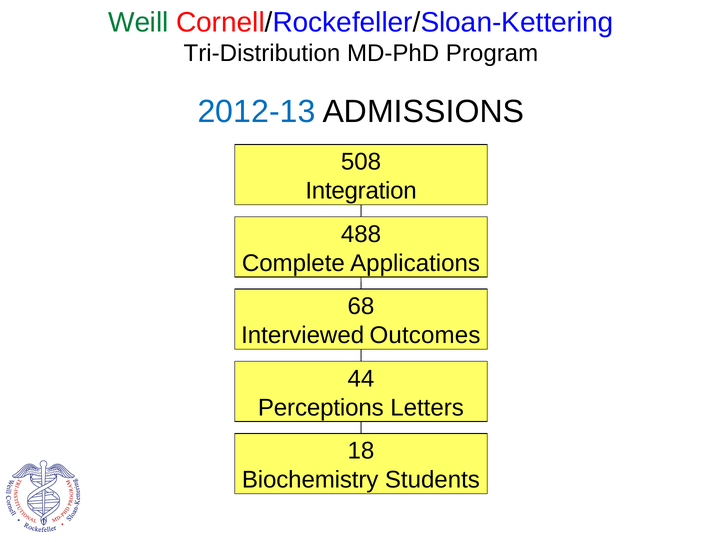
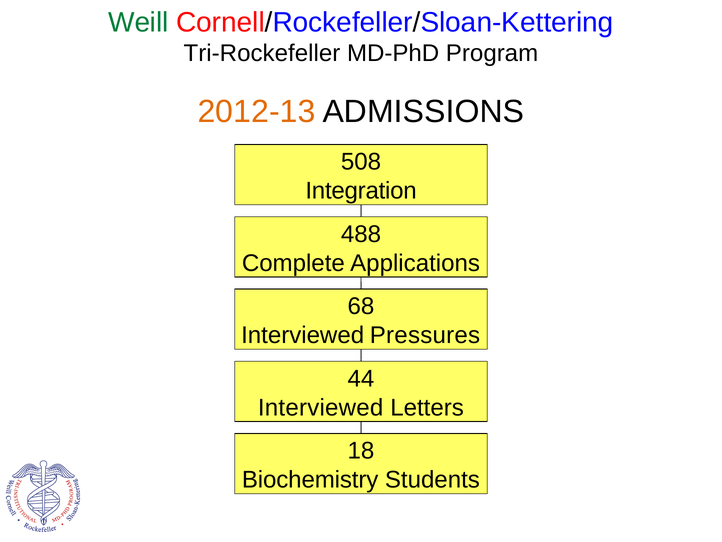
Tri-Distribution: Tri-Distribution -> Tri-Rockefeller (262, 53)
2012-13 colour: blue -> orange (256, 112)
Outcomes: Outcomes -> Pressures (425, 335)
Perceptions: Perceptions -> Interviewed (321, 407)
